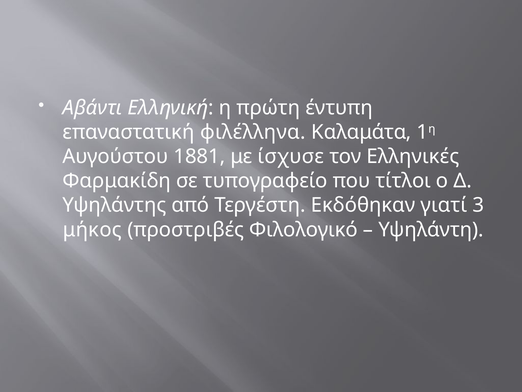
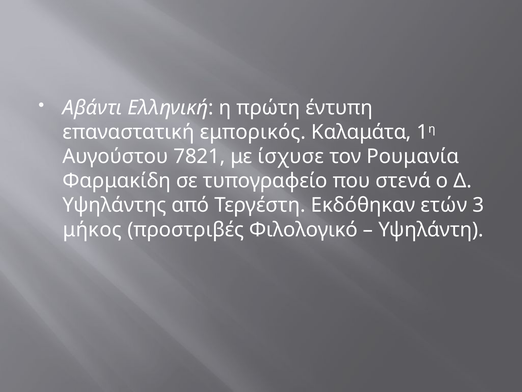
φιλέλληνα: φιλέλληνα -> εμπορικός (253, 132)
1881: 1881 -> 7821 (199, 156)
Ελληνικές: Ελληνικές -> Ρουμανία (413, 156)
τίτλοι: τίτλοι -> στενά (403, 181)
γιατί: γιατί -> ετών (444, 205)
